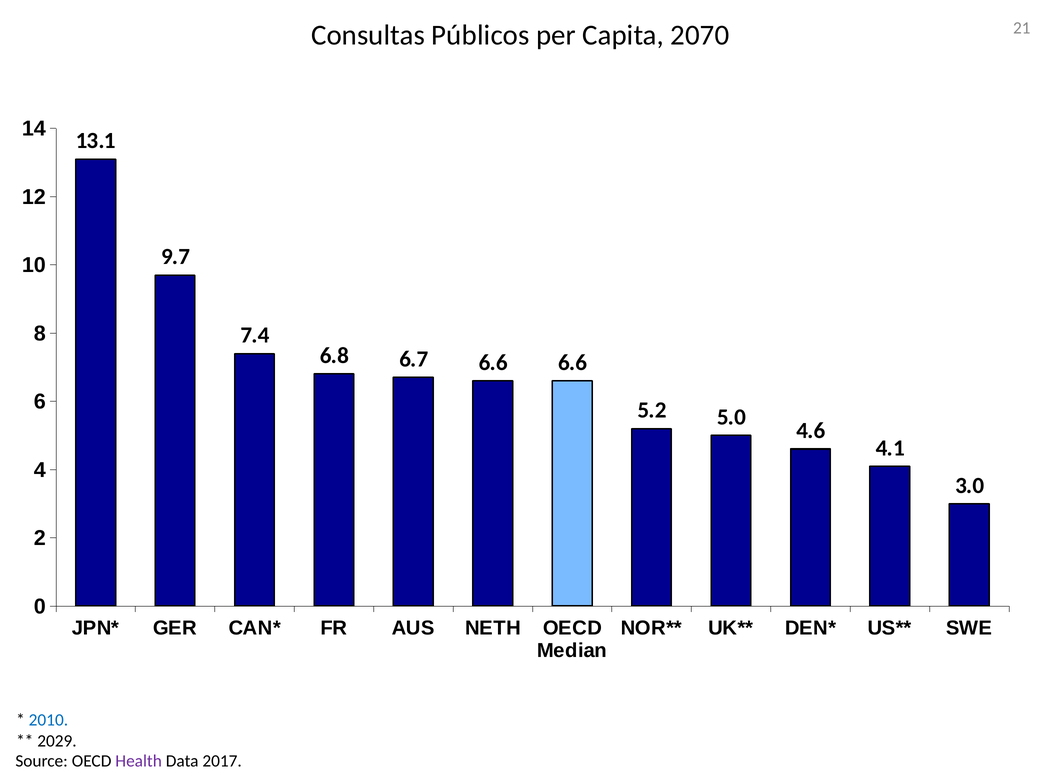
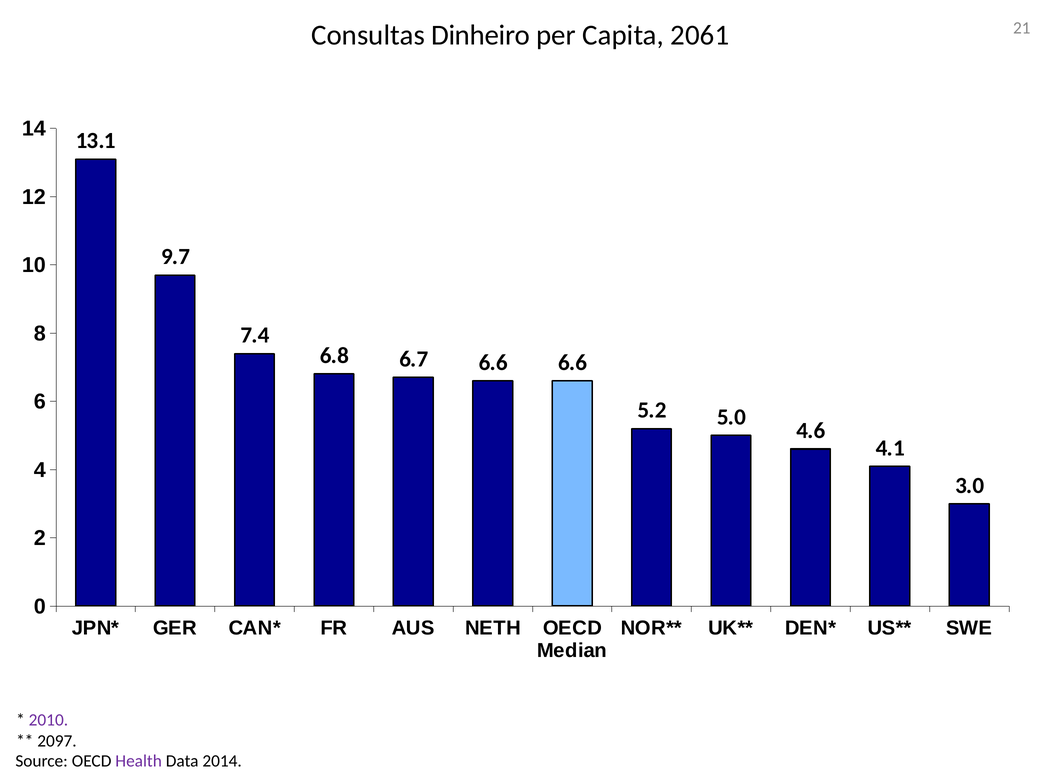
Públicos: Públicos -> Dinheiro (481, 35)
2070: 2070 -> 2061 (700, 35)
2010 colour: blue -> purple (48, 721)
2029: 2029 -> 2097 (57, 742)
2017: 2017 -> 2014 (222, 762)
